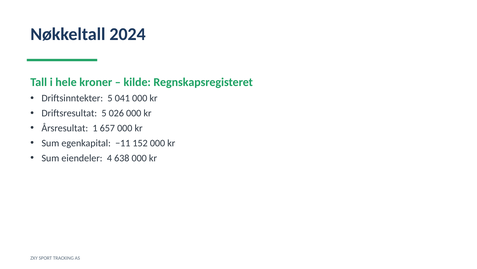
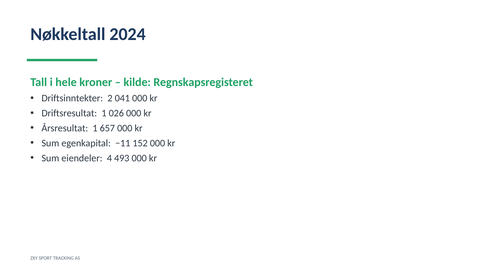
Driftsinntekter 5: 5 -> 2 (110, 98)
Driftsresultat 5: 5 -> 1 (104, 113)
638: 638 -> 493 (122, 158)
